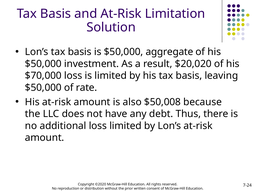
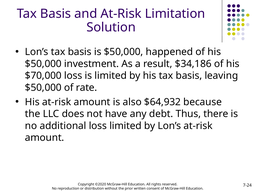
aggregate: aggregate -> happened (169, 52)
$20,020: $20,020 -> $34,186 (193, 64)
$50,008: $50,008 -> $64,932 (163, 102)
